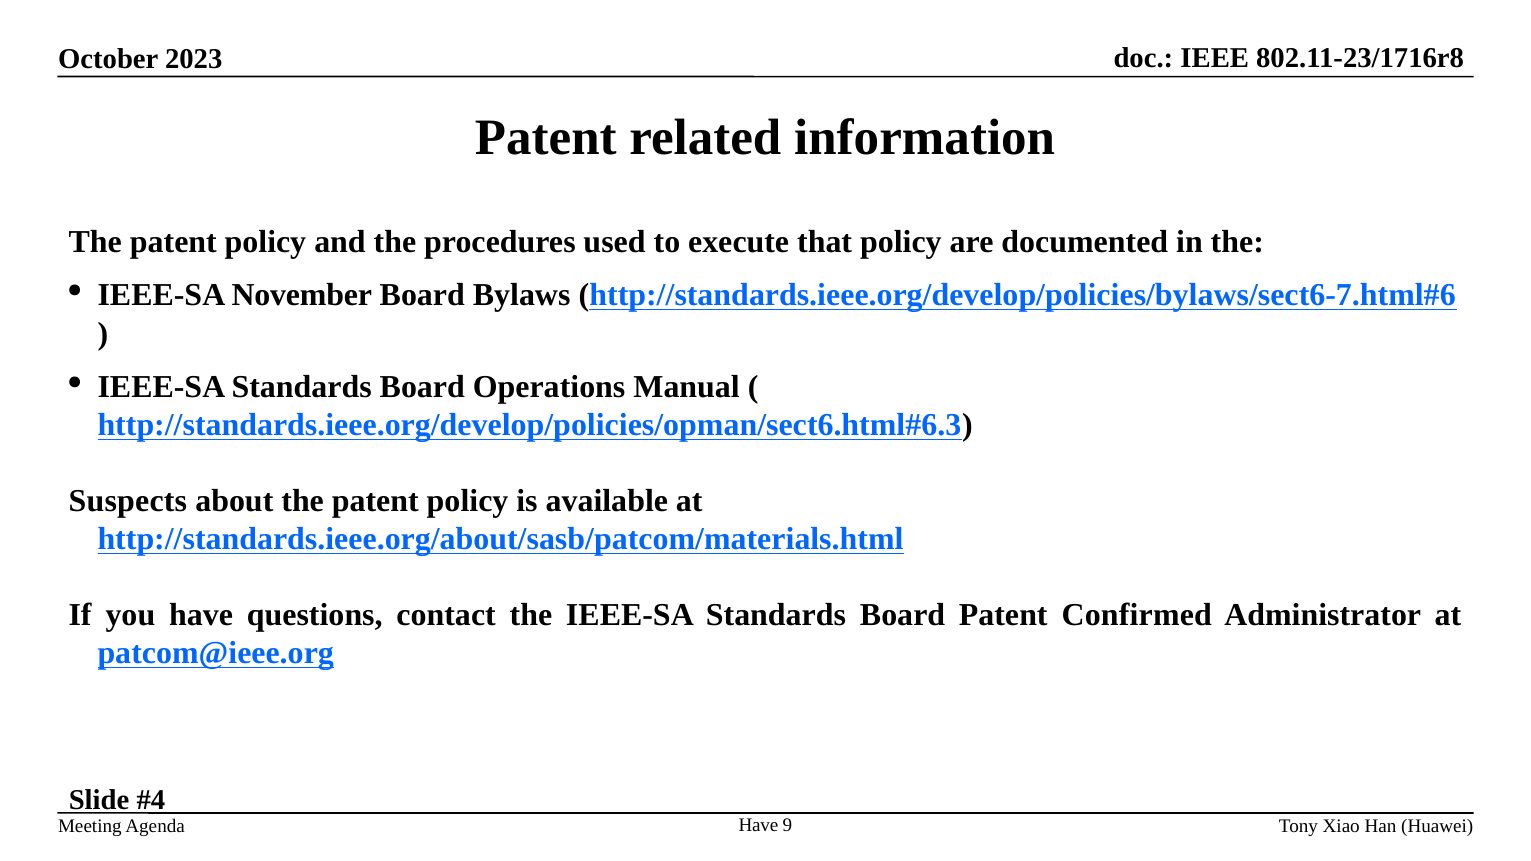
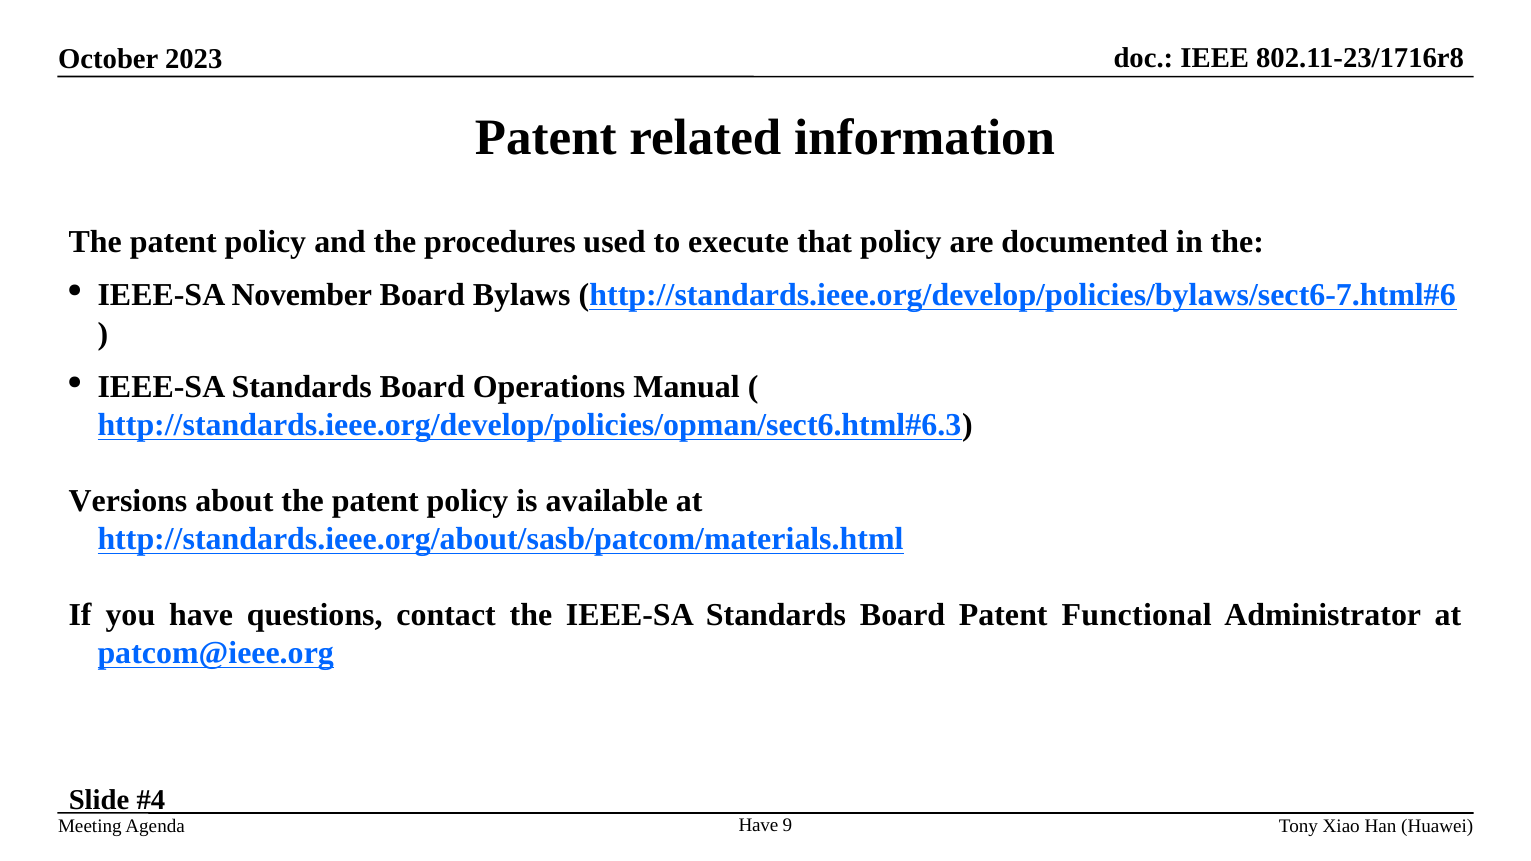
Suspects: Suspects -> Versions (128, 501)
Confirmed: Confirmed -> Functional (1137, 615)
